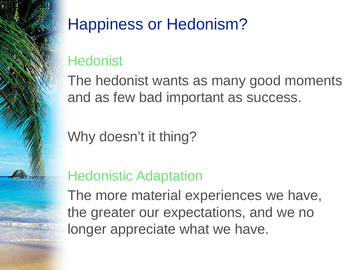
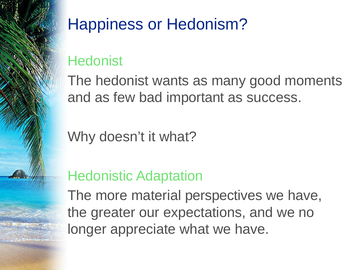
it thing: thing -> what (178, 137)
experiences: experiences -> perspectives (224, 196)
